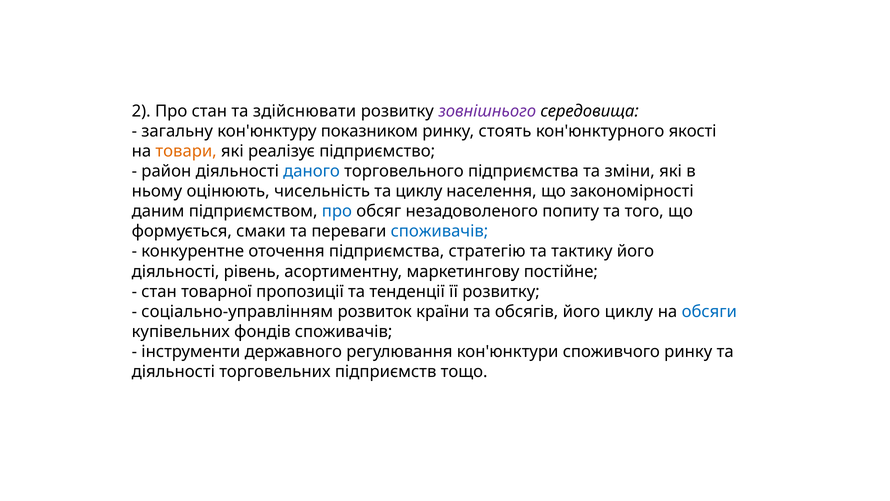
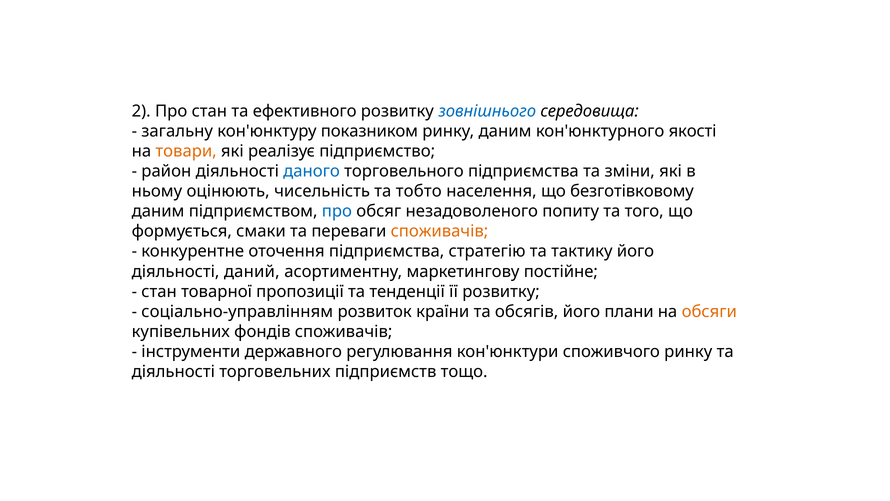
здійснювати: здійснювати -> ефективного (305, 111)
зовнішнього colour: purple -> blue (487, 111)
ринку стоять: стоять -> даним (505, 131)
та циклу: циклу -> тобто (419, 191)
закономірності: закономірності -> безготівковому (632, 191)
споживачів colour: blue -> orange (439, 231)
рівень: рівень -> даний (252, 271)
його циклу: циклу -> плани (629, 311)
обсяги colour: blue -> orange (709, 311)
